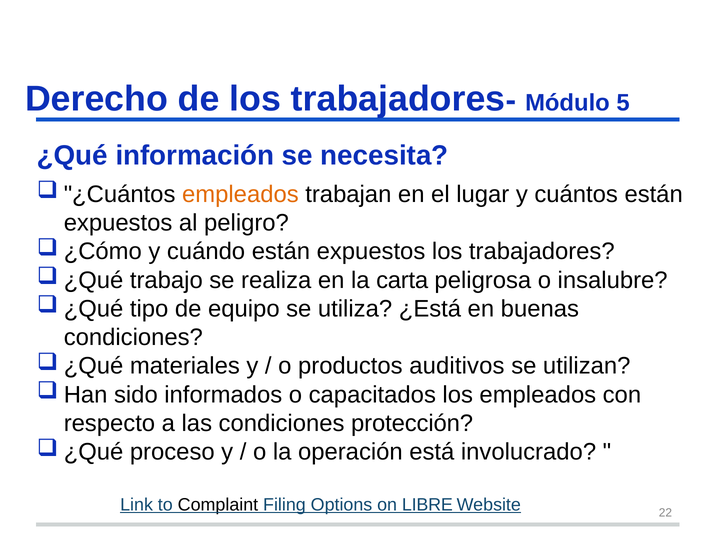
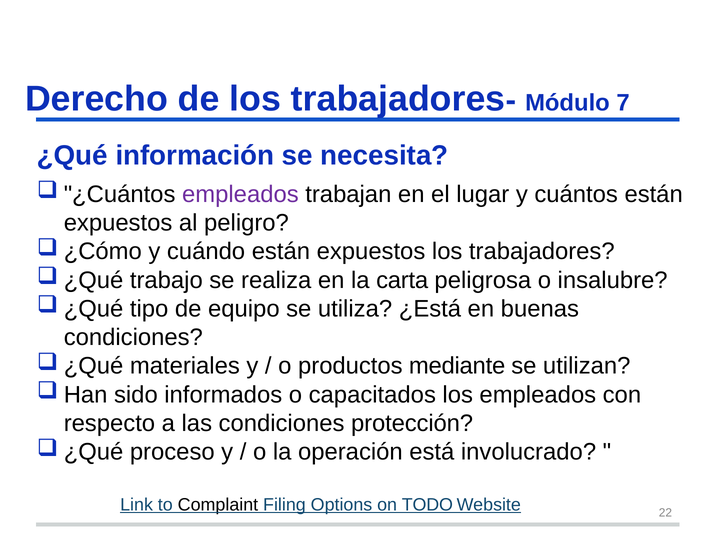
5: 5 -> 7 (623, 103)
empleados colour: orange -> purple (240, 194)
auditivos: auditivos -> mediante (457, 366)
LIBRE: LIBRE -> TODO (427, 504)
